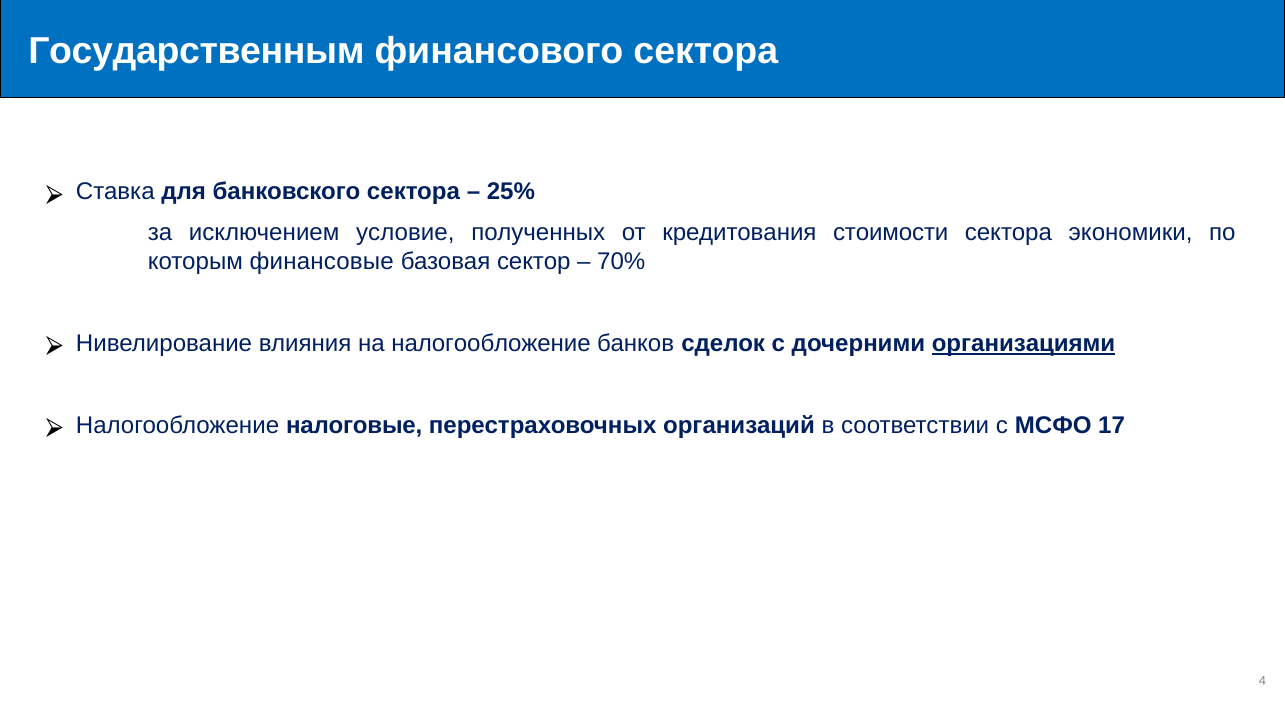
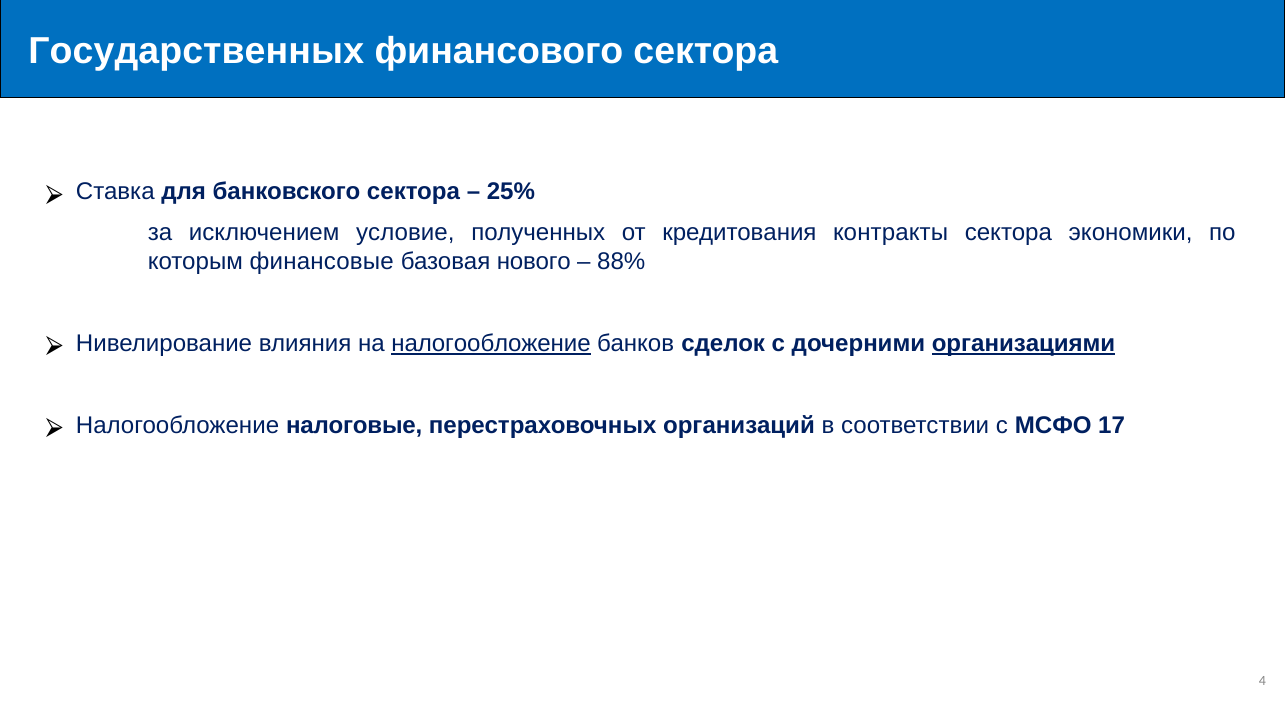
Государственным: Государственным -> Государственных (196, 51)
стоимости: стоимости -> контракты (891, 233)
сектор: сектор -> нового (534, 262)
70%: 70% -> 88% (621, 262)
налогообложение underline: none -> present (491, 344)
